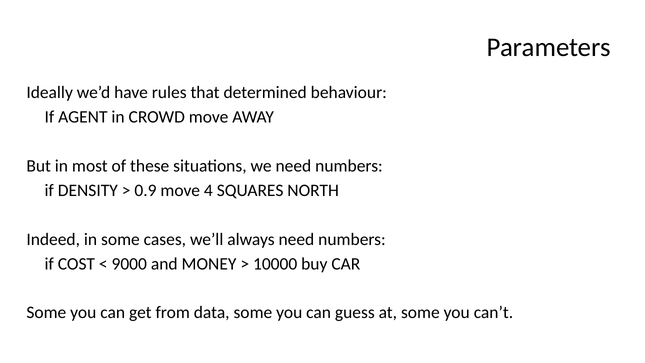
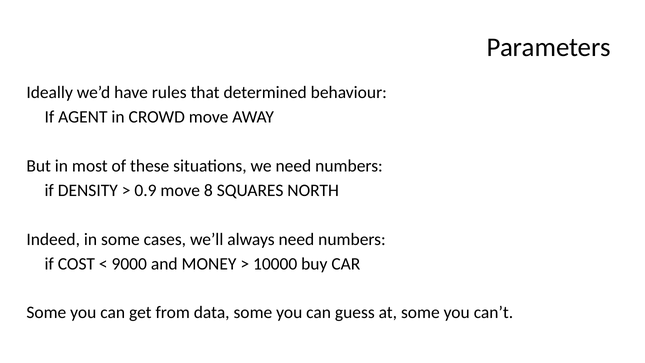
4: 4 -> 8 (208, 190)
